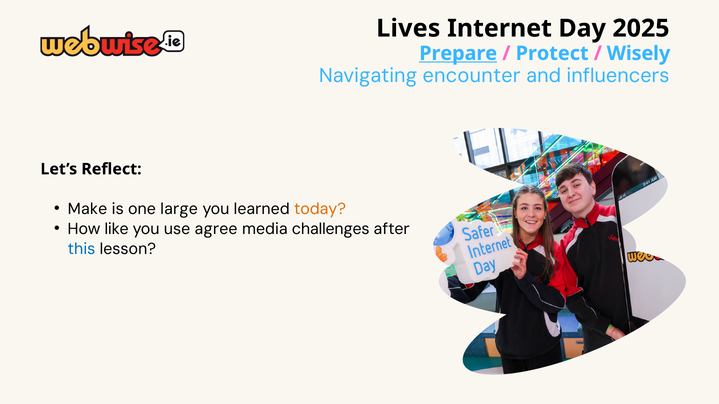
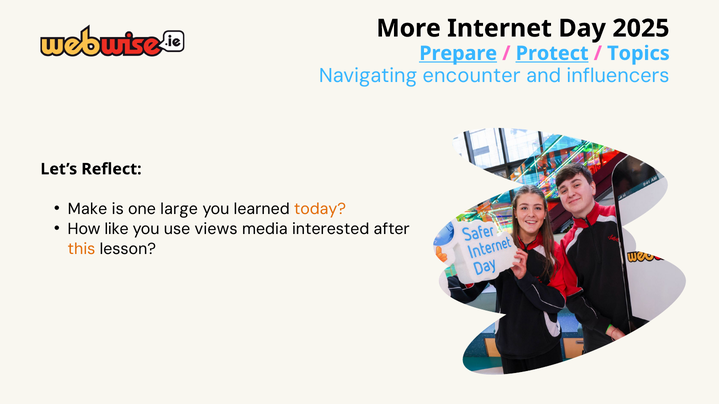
Lives: Lives -> More (409, 28)
Protect underline: none -> present (552, 53)
Wisely: Wisely -> Topics (638, 53)
agree: agree -> views (216, 229)
challenges: challenges -> interested (331, 229)
this colour: blue -> orange (81, 249)
